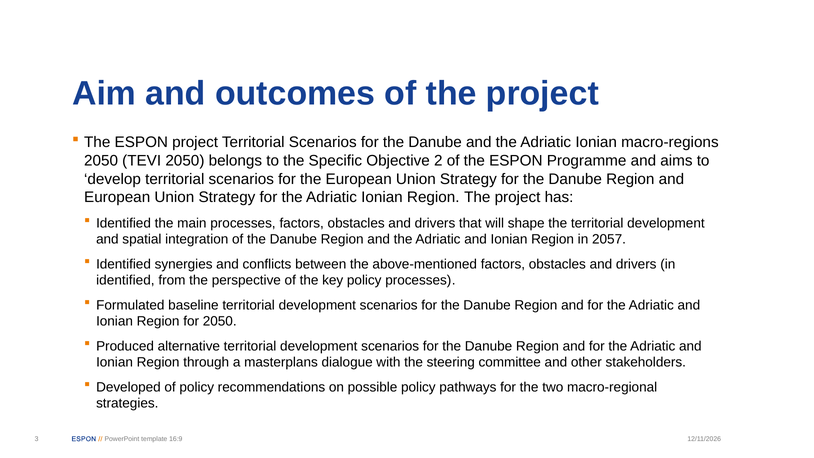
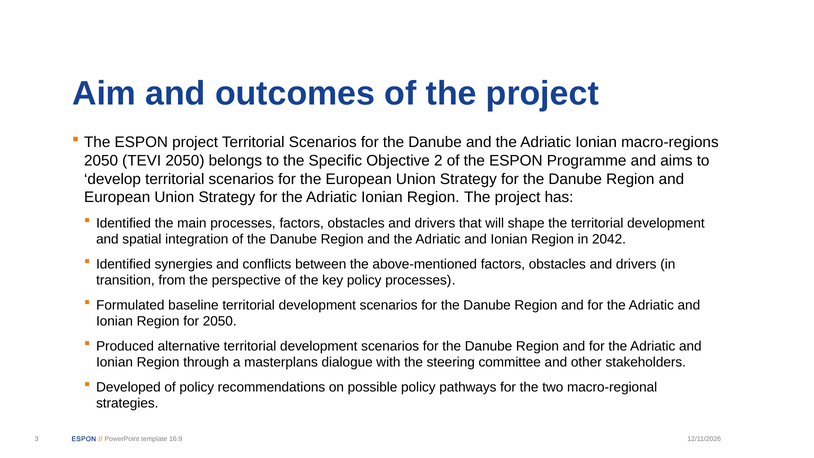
2057: 2057 -> 2042 (609, 239)
identified: identified -> transition (125, 280)
